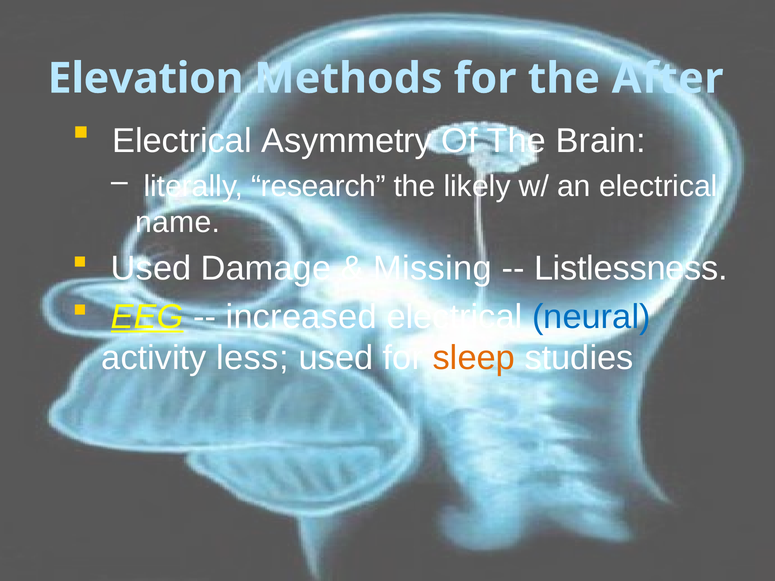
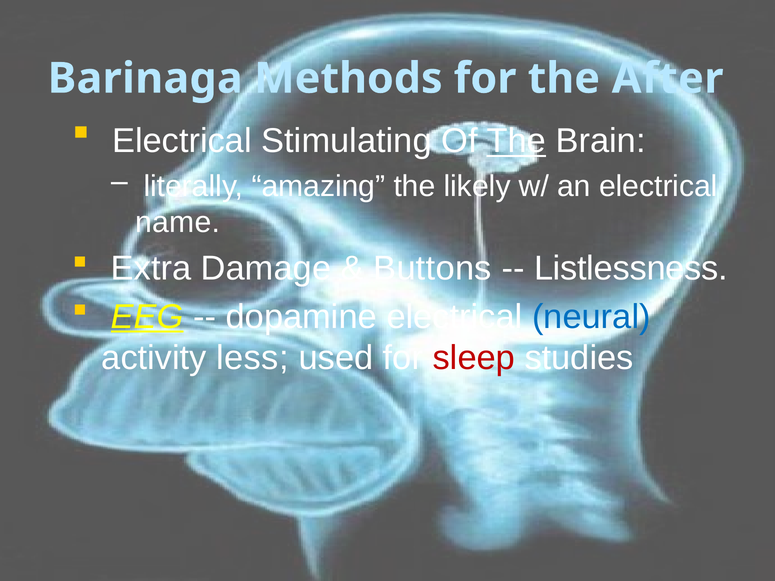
Elevation: Elevation -> Barinaga (145, 79)
Asymmetry: Asymmetry -> Stimulating (347, 141)
The underline: none -> present (516, 141)
research: research -> amazing (318, 186)
Used: Used -> Extra (151, 269)
Missing: Missing -> Buttons (433, 269)
increased: increased -> dopamine (301, 317)
sleep colour: orange -> red (474, 358)
